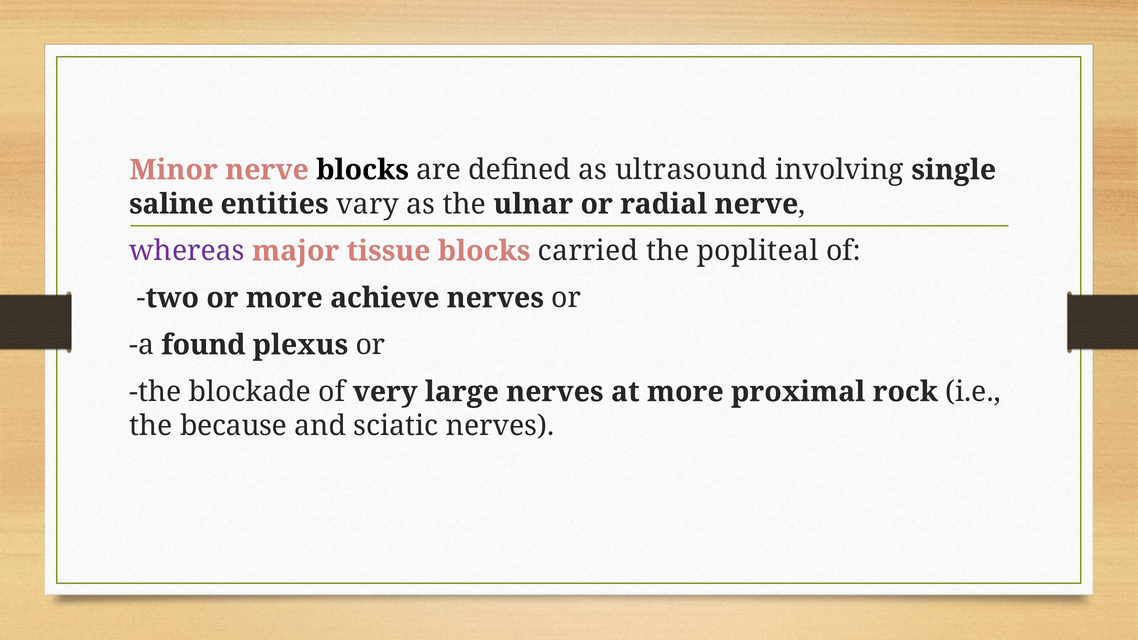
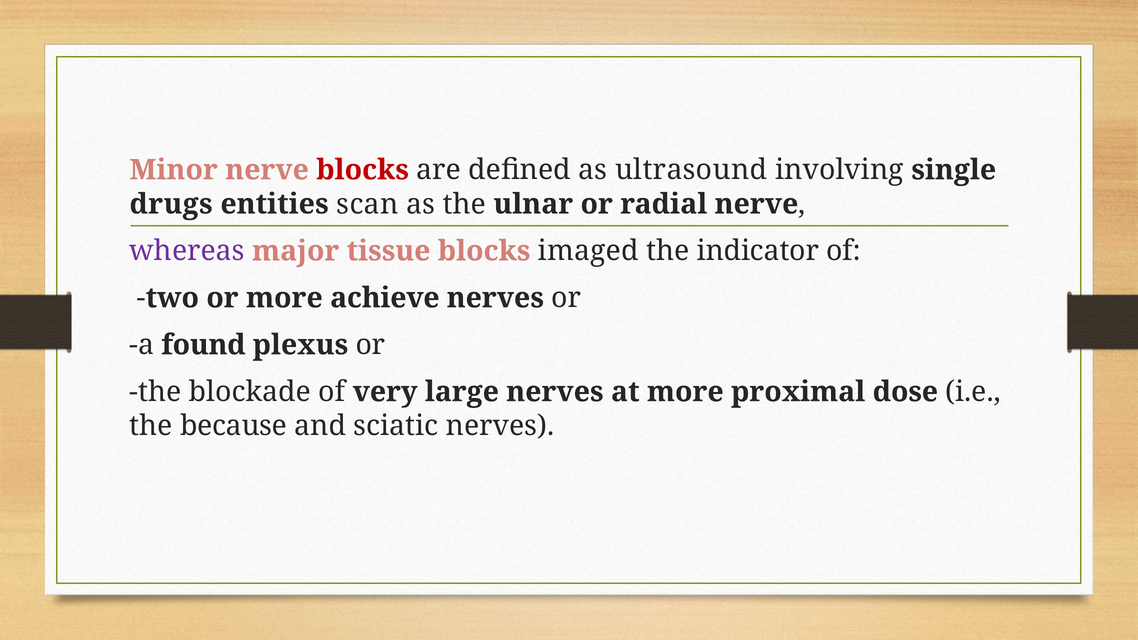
blocks colour: black -> red (363, 170)
saline: saline -> drugs (171, 204)
vary: vary -> scan (367, 204)
carried: carried -> imaged (588, 251)
popliteal: popliteal -> indicator (758, 251)
rock: rock -> dose (905, 392)
